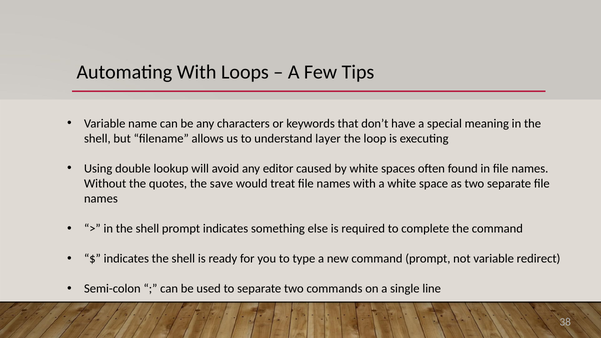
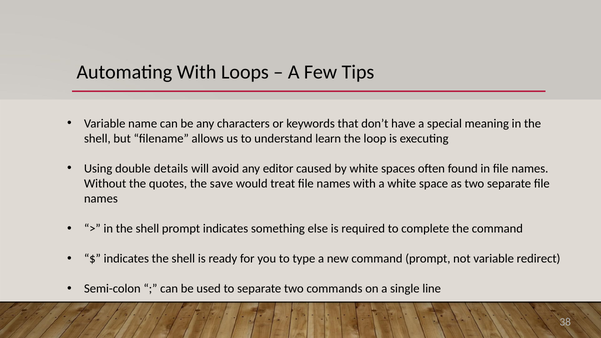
layer: layer -> learn (328, 139)
lookup: lookup -> details (171, 169)
